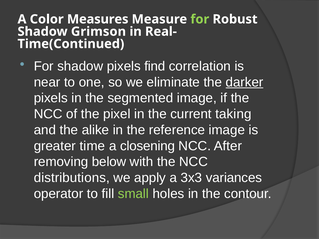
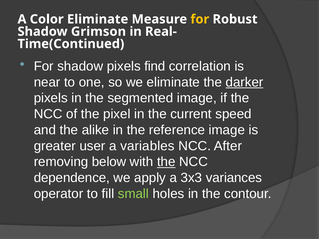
Color Measures: Measures -> Eliminate (98, 19)
for colour: light green -> yellow (200, 19)
taking: taking -> speed (233, 114)
time: time -> user (92, 146)
closening: closening -> variables (147, 146)
the underline: none -> present (166, 162)
distributions: distributions -> dependence (72, 178)
